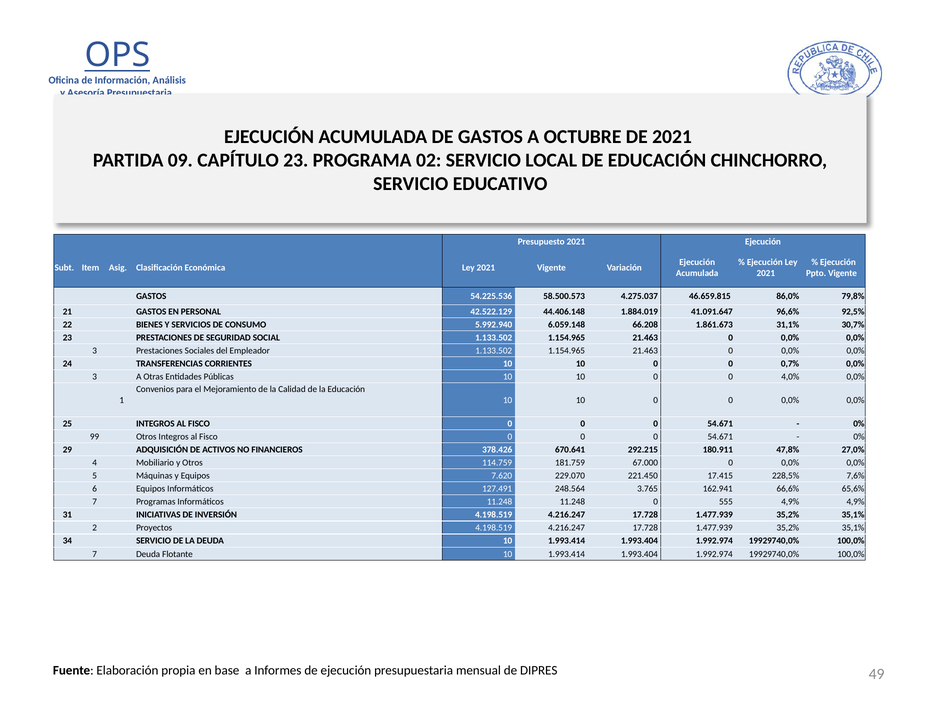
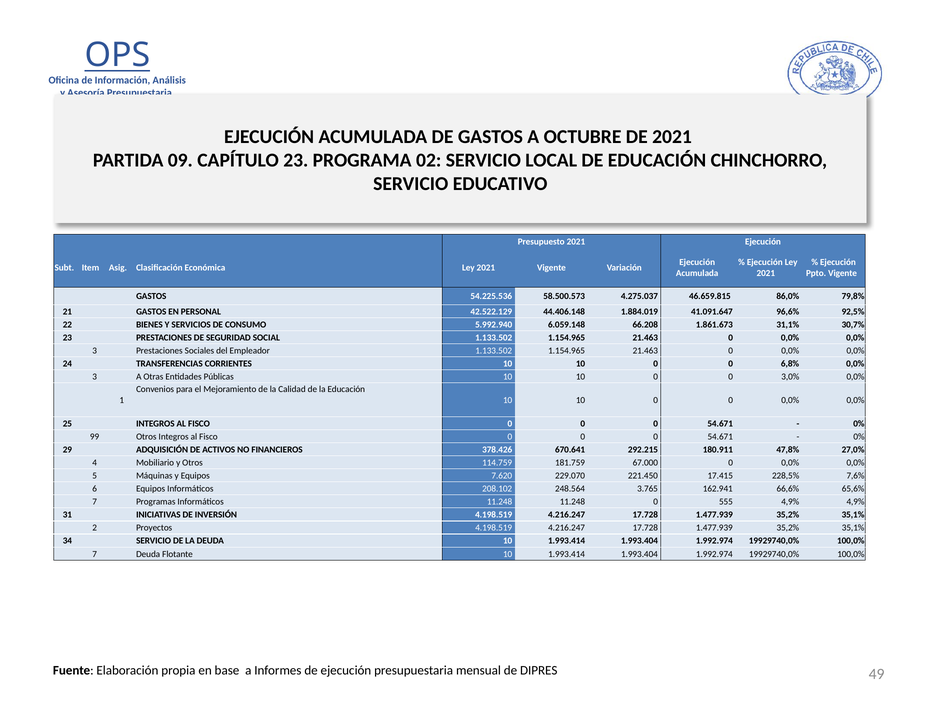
0,7%: 0,7% -> 6,8% (790, 364)
4,0%: 4,0% -> 3,0% (790, 377)
127.491: 127.491 -> 208.102 (497, 489)
